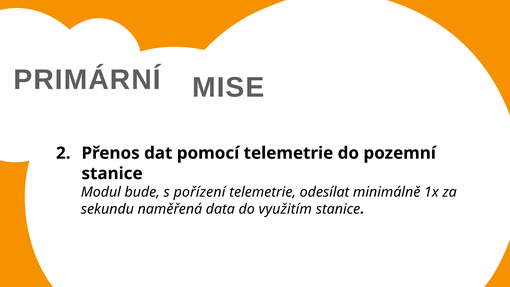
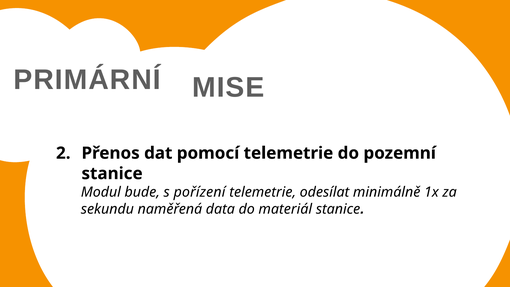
využitím: využitím -> materiál (285, 209)
